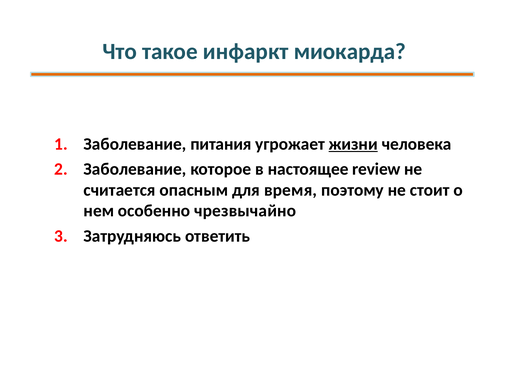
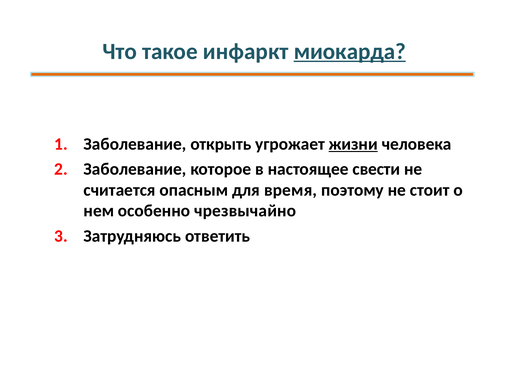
миокарда underline: none -> present (350, 51)
питания: питания -> открыть (221, 144)
review: review -> свести (376, 169)
